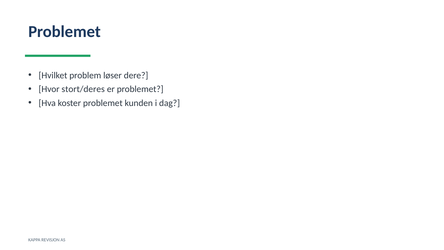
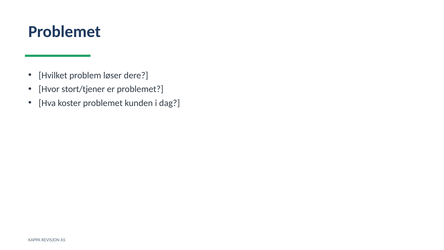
stort/deres: stort/deres -> stort/tjener (83, 89)
